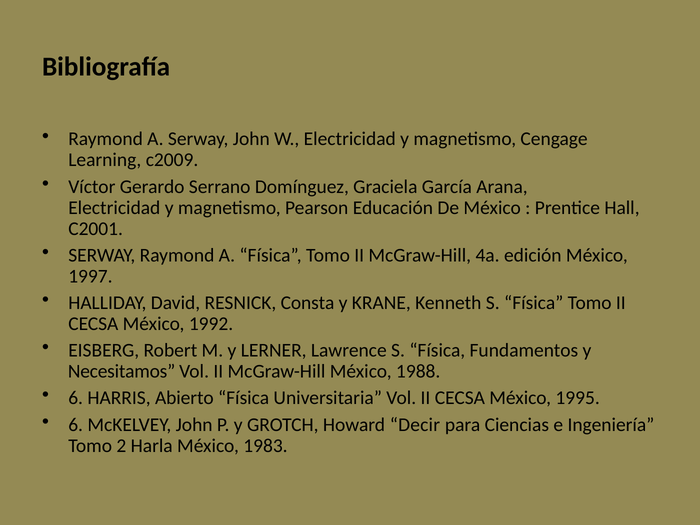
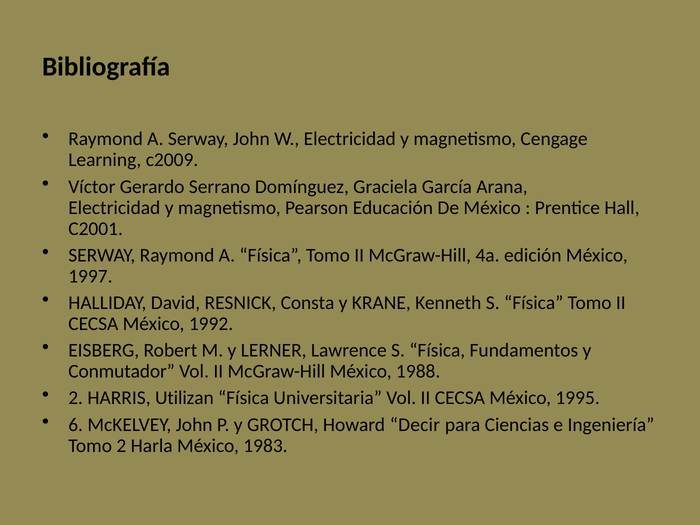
Necesitamos: Necesitamos -> Conmutador (122, 371)
6: 6 -> 2 (76, 398)
Abierto: Abierto -> Utilizan (184, 398)
